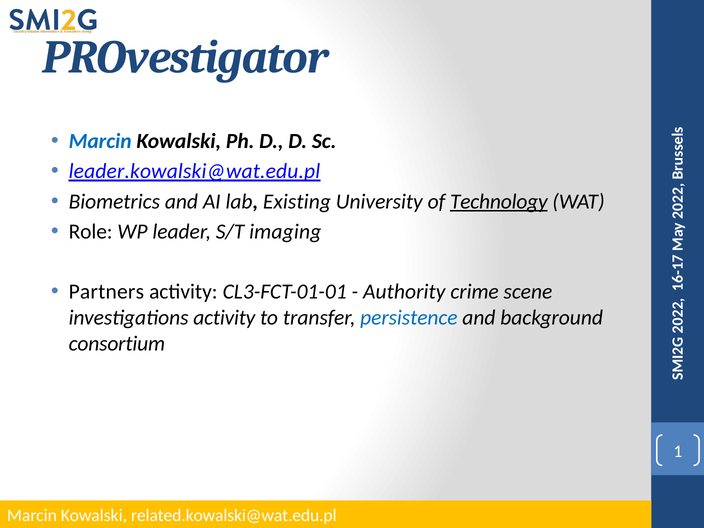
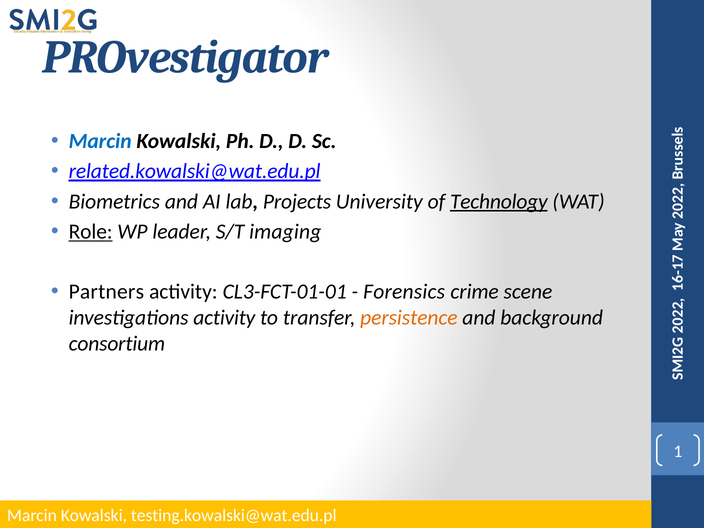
leader.kowalski@wat.edu.pl: leader.kowalski@wat.edu.pl -> related.kowalski@wat.edu.pl (195, 171)
Existing: Existing -> Projects (297, 202)
Role underline: none -> present (91, 232)
Authority: Authority -> Forensics (404, 292)
persistence colour: blue -> orange (409, 318)
related.kowalski@wat.edu.pl: related.kowalski@wat.edu.pl -> testing.kowalski@wat.edu.pl (234, 516)
